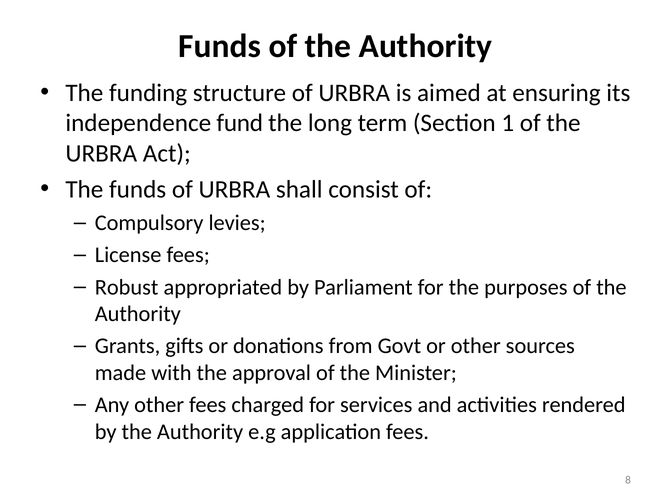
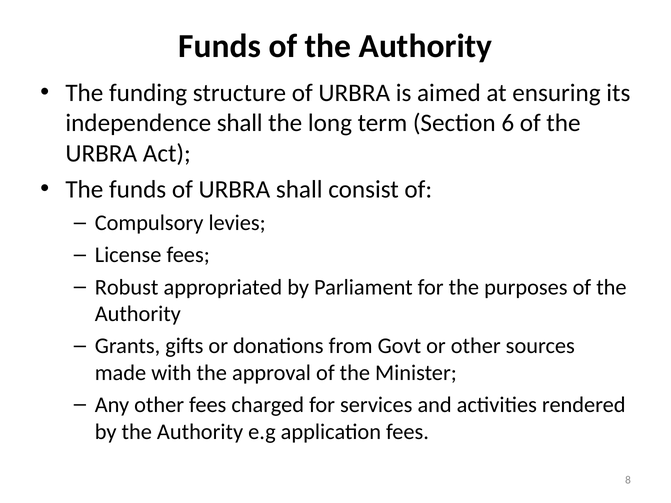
independence fund: fund -> shall (240, 123)
1: 1 -> 6 (508, 123)
